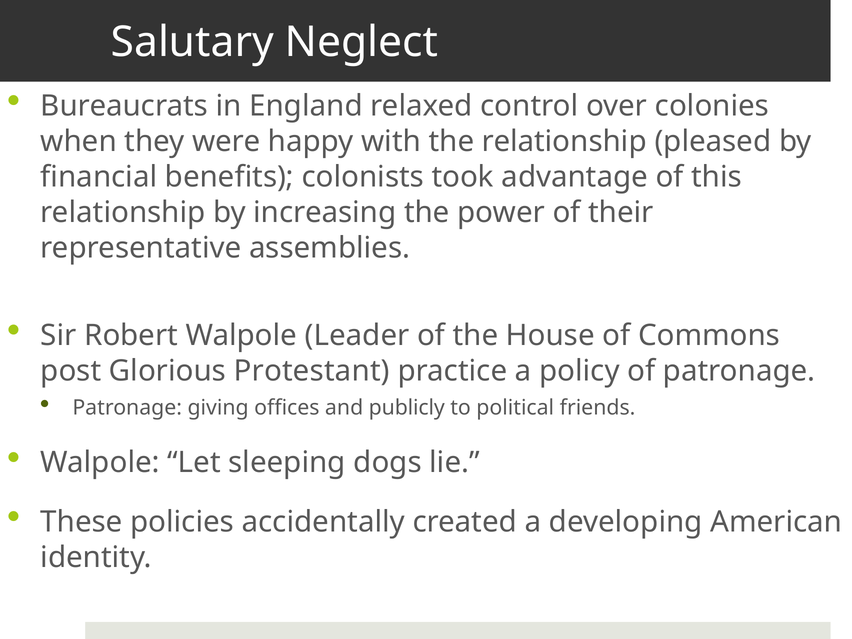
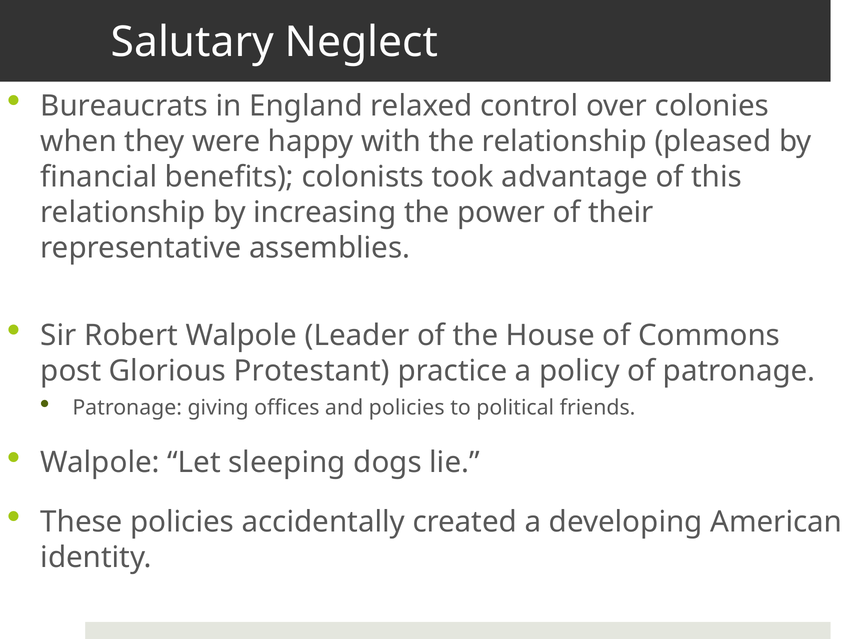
and publicly: publicly -> policies (407, 408)
